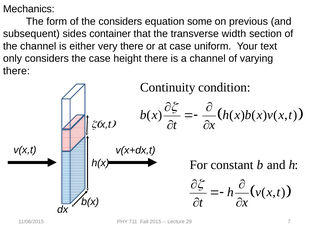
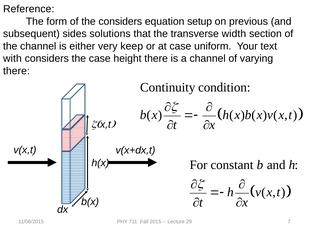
Mechanics: Mechanics -> Reference (29, 9)
some: some -> setup (200, 21)
container: container -> solutions (110, 34)
very there: there -> keep (132, 46)
only: only -> with (12, 58)
